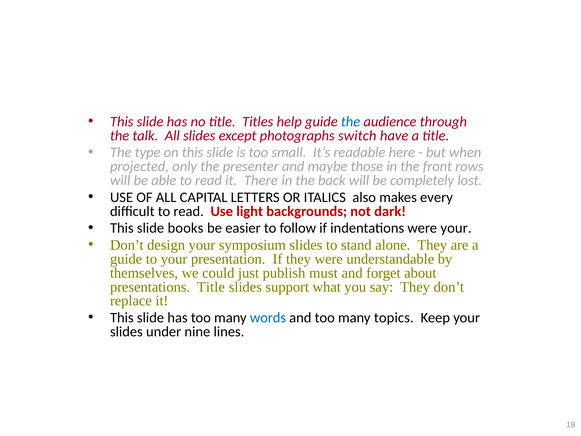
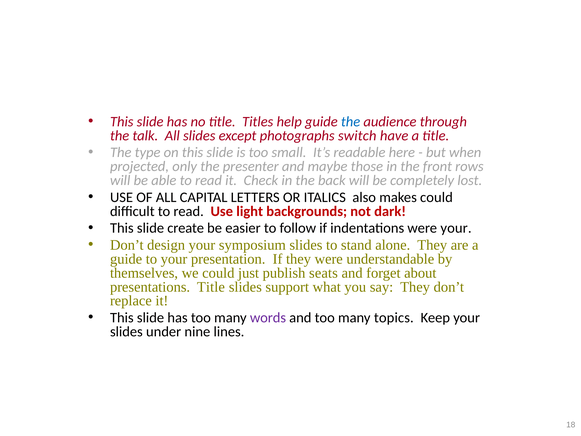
There: There -> Check (261, 180)
makes every: every -> could (436, 197)
books: books -> create (186, 228)
must: must -> seats (323, 273)
words colour: blue -> purple (268, 318)
